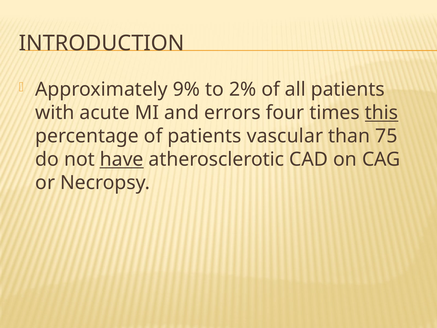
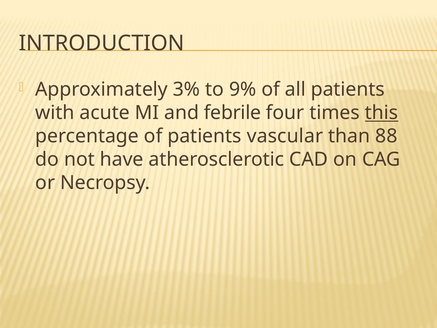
9%: 9% -> 3% (187, 89)
2%: 2% -> 9% (243, 89)
errors: errors -> febrile (233, 113)
75: 75 -> 88 (386, 136)
have underline: present -> none (122, 159)
